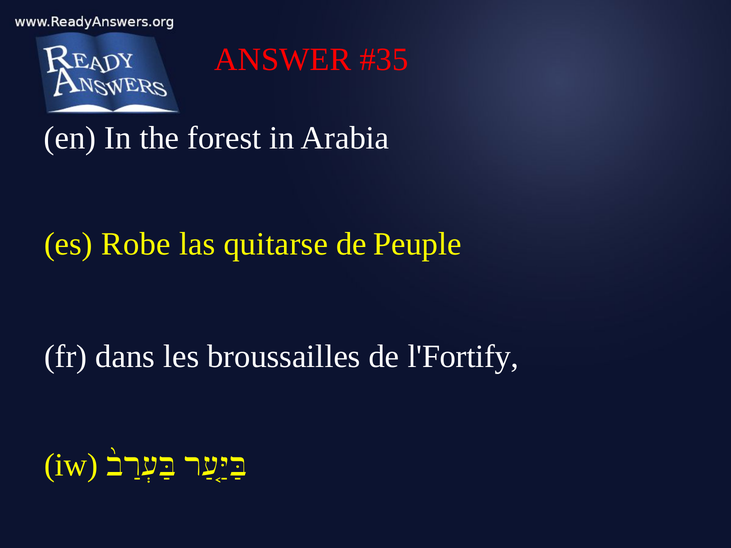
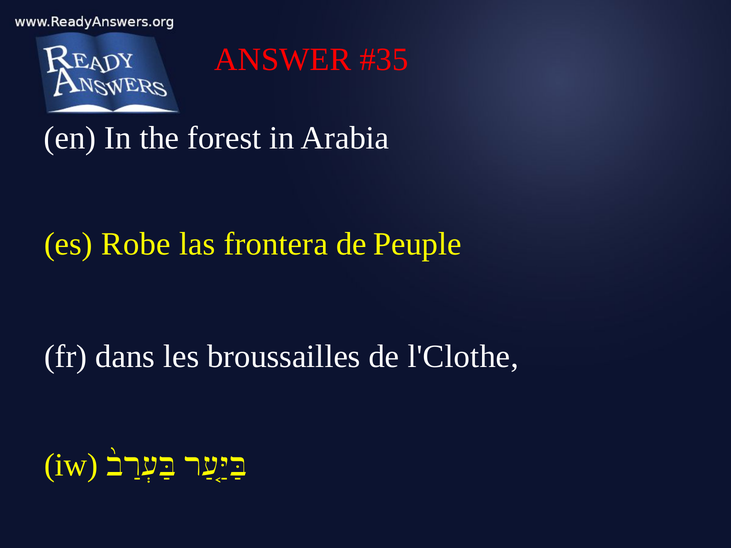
quitarse: quitarse -> frontera (276, 244)
l'Fortify: l'Fortify -> l'Clothe (463, 357)
